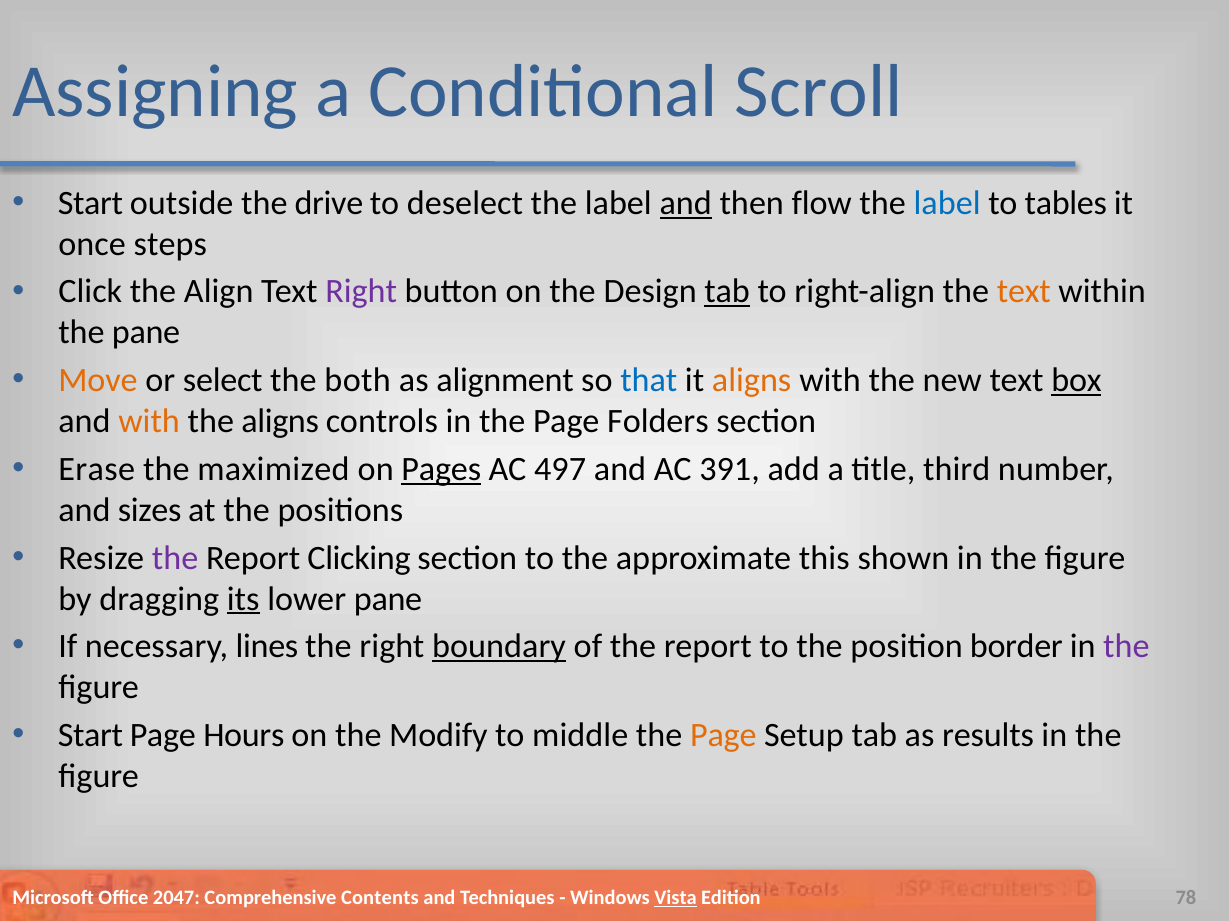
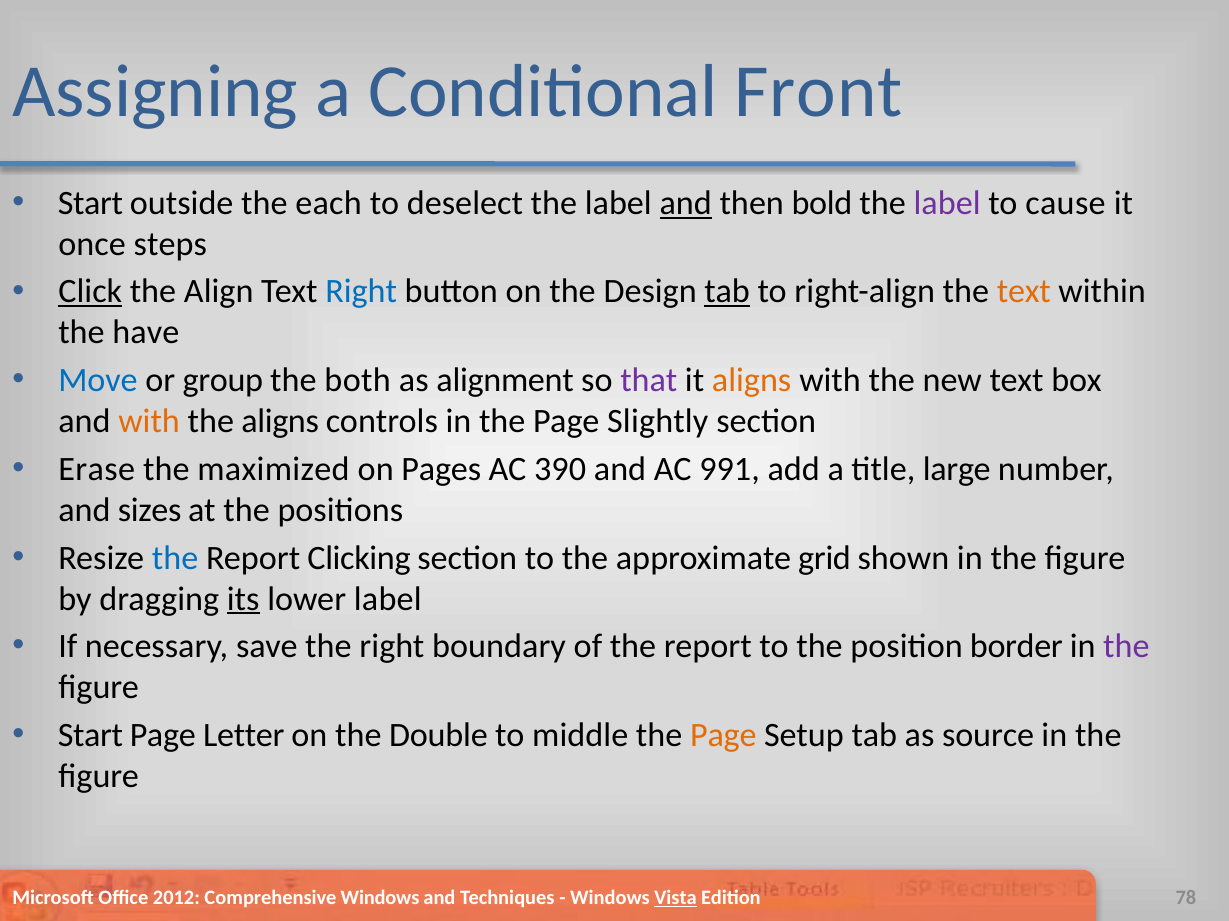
Scroll: Scroll -> Front (819, 92)
drive: drive -> each (329, 203)
flow: flow -> bold (822, 203)
label colour: blue -> purple (947, 203)
tables: tables -> cause (1065, 203)
Click underline: none -> present (90, 292)
Right colour: purple -> blue (361, 292)
the pane: pane -> have (146, 333)
Move colour: orange -> blue (98, 381)
select: select -> group (223, 381)
that colour: blue -> purple (649, 381)
box underline: present -> none (1077, 381)
Folders: Folders -> Slightly (658, 422)
Pages underline: present -> none (441, 469)
497: 497 -> 390 (560, 469)
391: 391 -> 991 (730, 469)
third: third -> large (957, 469)
the colour: purple -> blue (175, 558)
this: this -> grid (825, 558)
lower pane: pane -> label (388, 599)
lines: lines -> save (267, 647)
boundary underline: present -> none (499, 647)
Hours: Hours -> Letter (244, 736)
Modify: Modify -> Double (438, 736)
results: results -> source (988, 736)
2047: 2047 -> 2012 (176, 899)
Comprehensive Contents: Contents -> Windows (380, 899)
